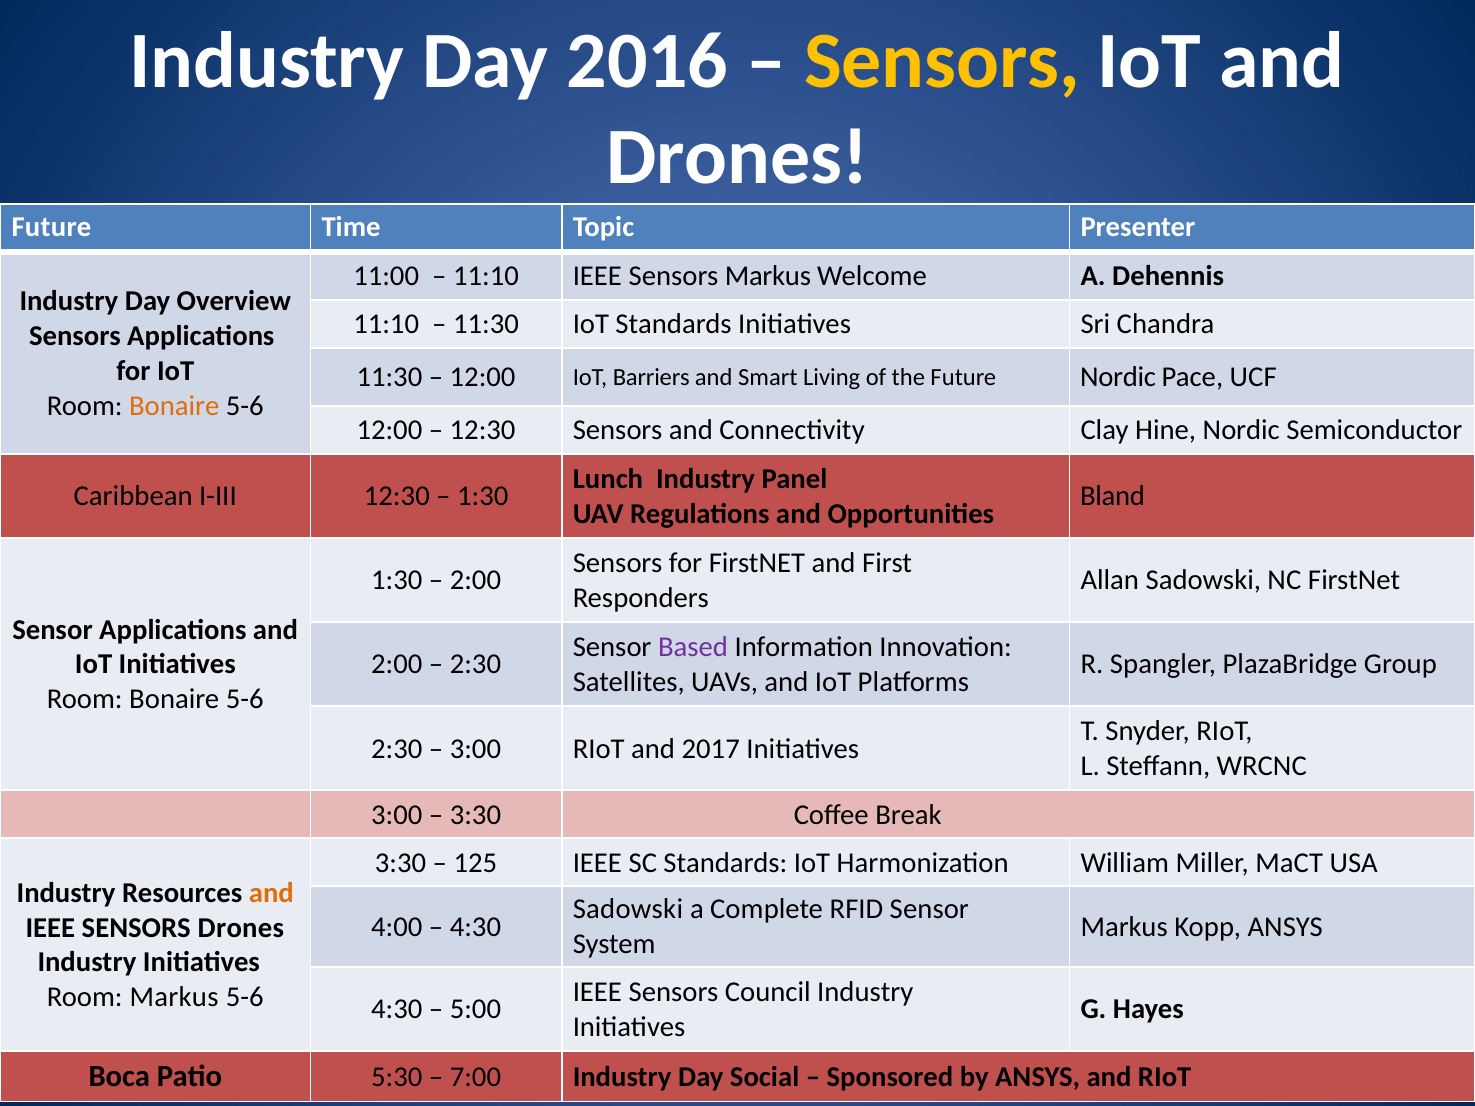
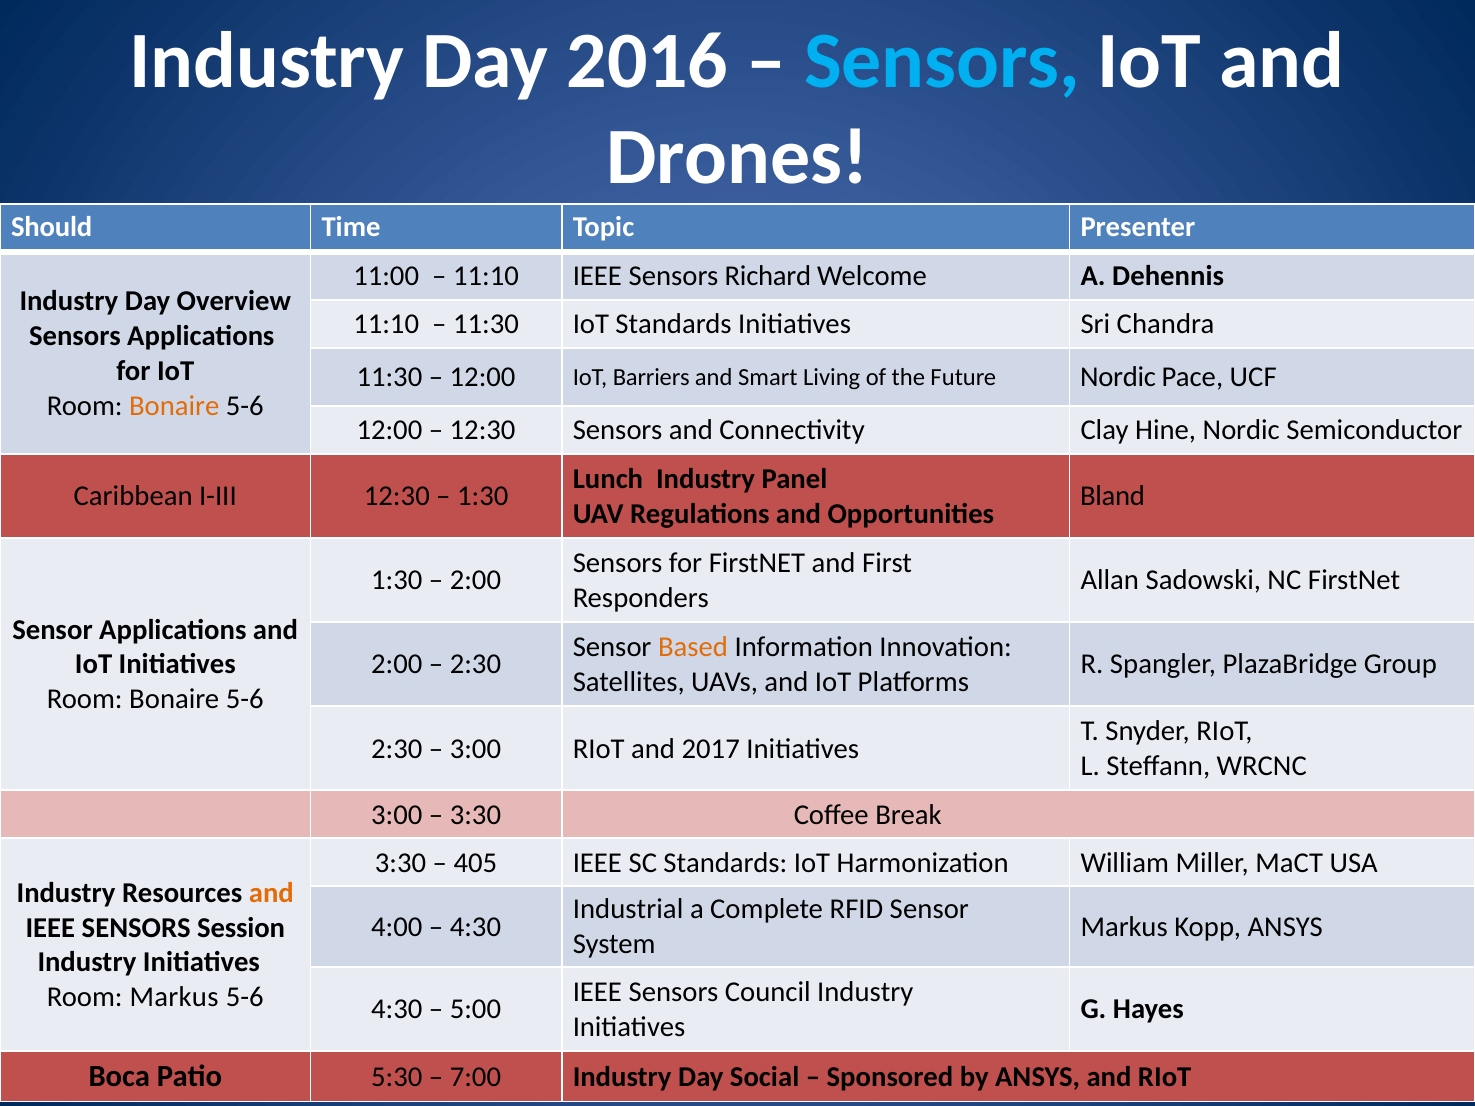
Sensors colour: yellow -> light blue (942, 61)
Future: Future -> Should (52, 227)
Sensors Markus: Markus -> Richard (768, 276)
Based colour: purple -> orange (693, 647)
125: 125 -> 405 (475, 863)
Sadowski: Sadowski -> Industrial (628, 910)
SENSORS Drones: Drones -> Session (241, 928)
